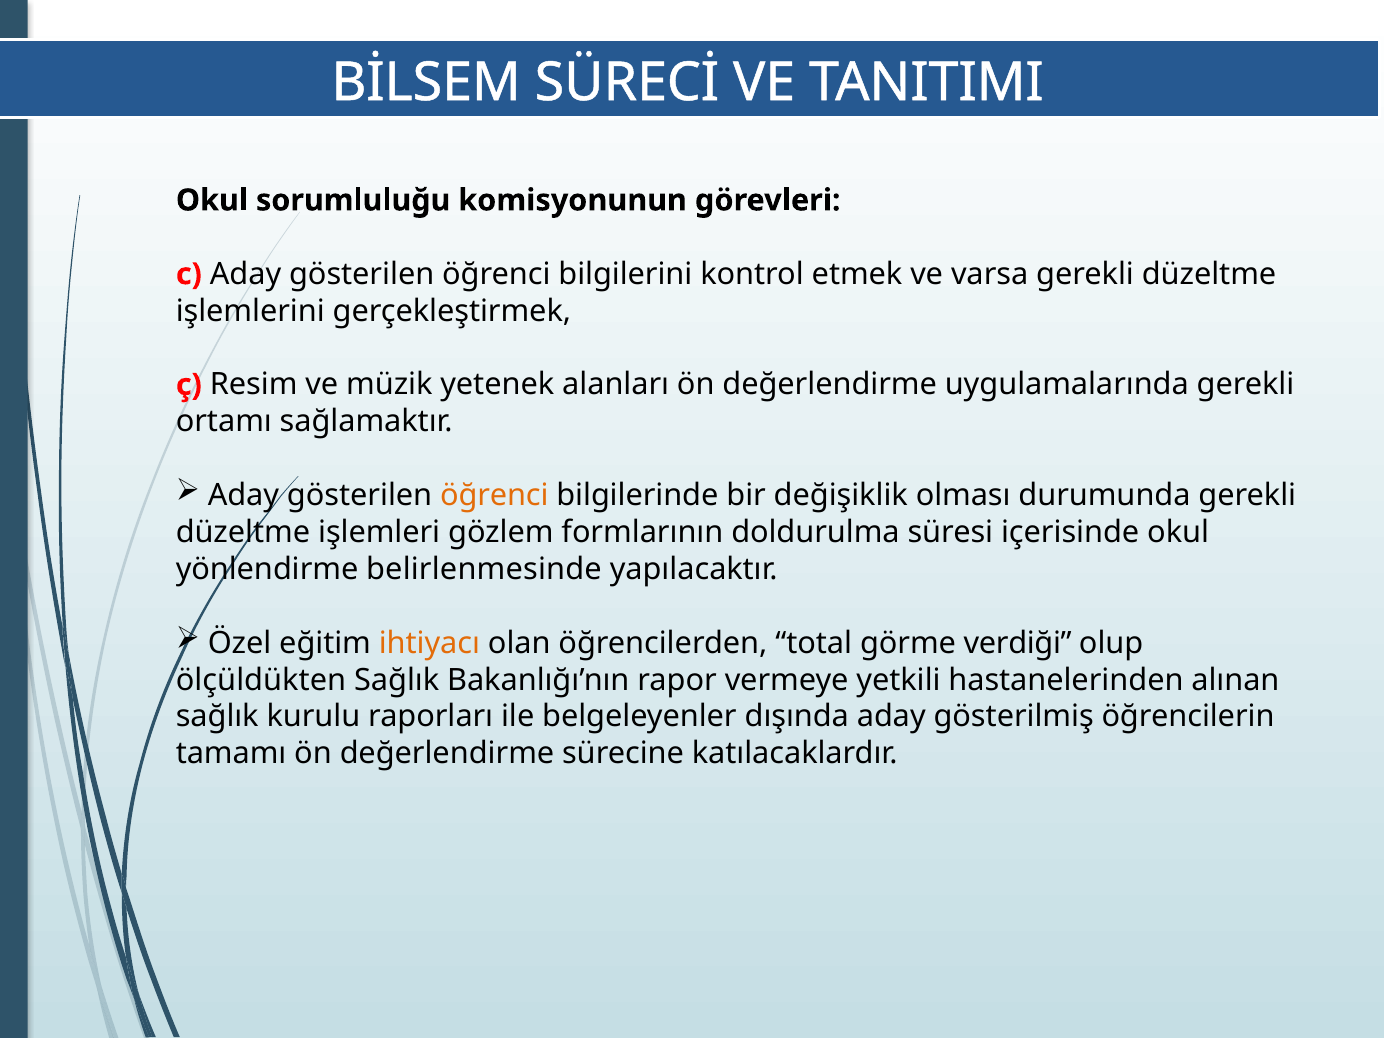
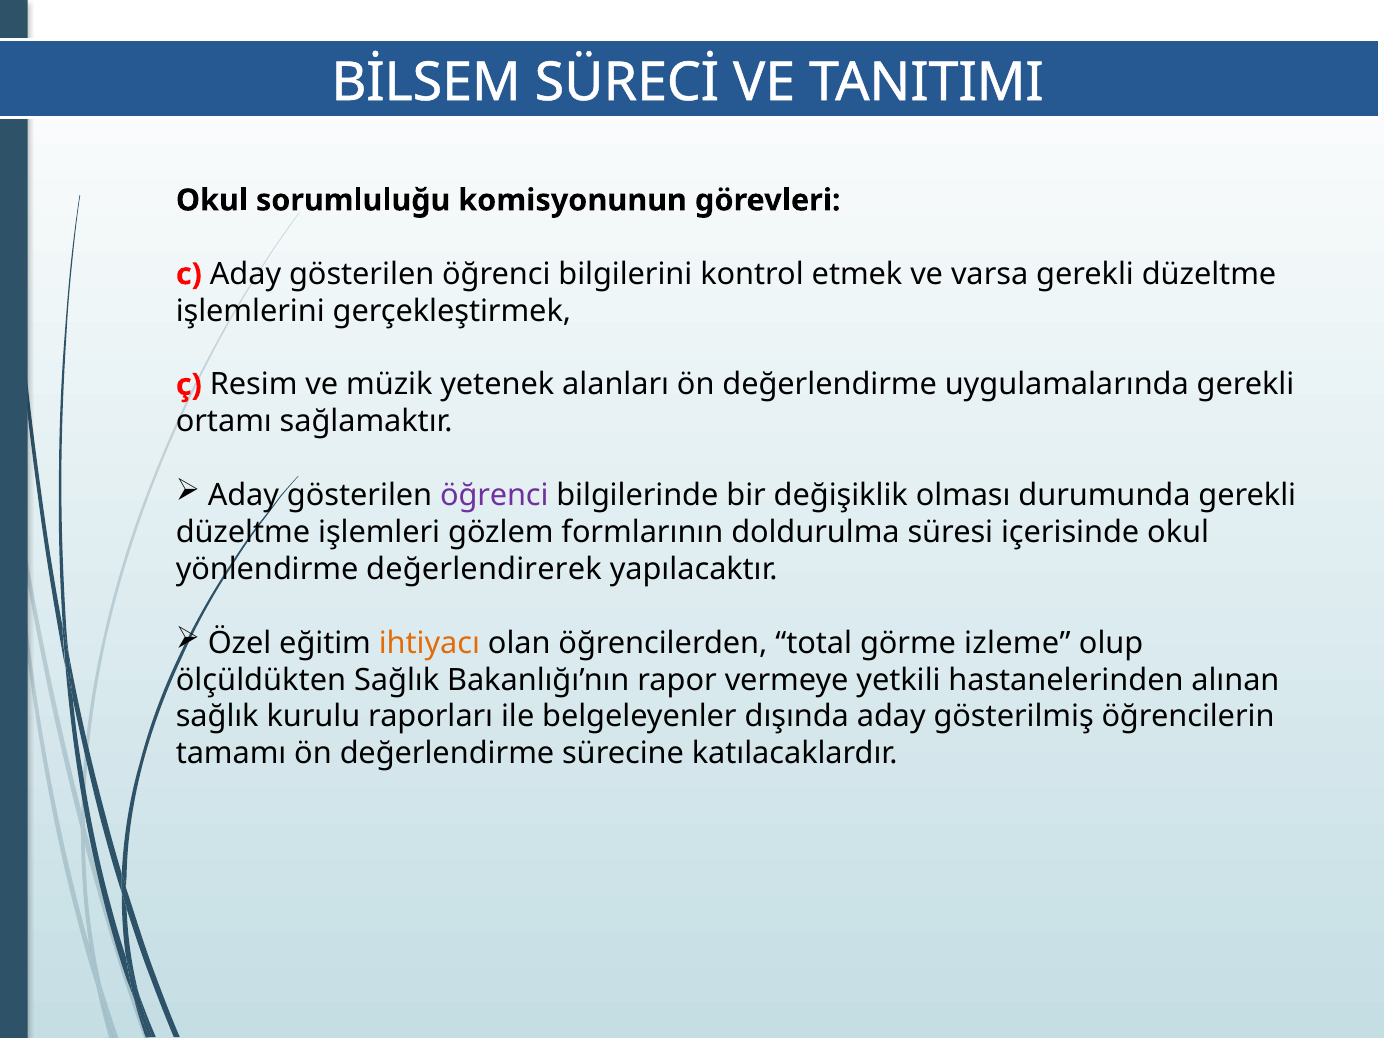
öğrenci colour: orange -> purple (494, 495)
belirlenmesinde: belirlenmesinde -> değerlendirerek (484, 569)
verdiği: verdiği -> izleme (1017, 643)
